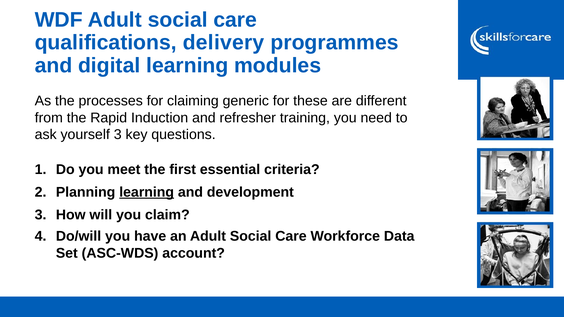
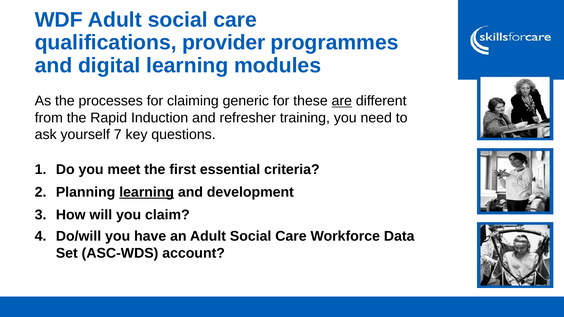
delivery: delivery -> provider (224, 43)
are underline: none -> present (342, 101)
yourself 3: 3 -> 7 (118, 135)
